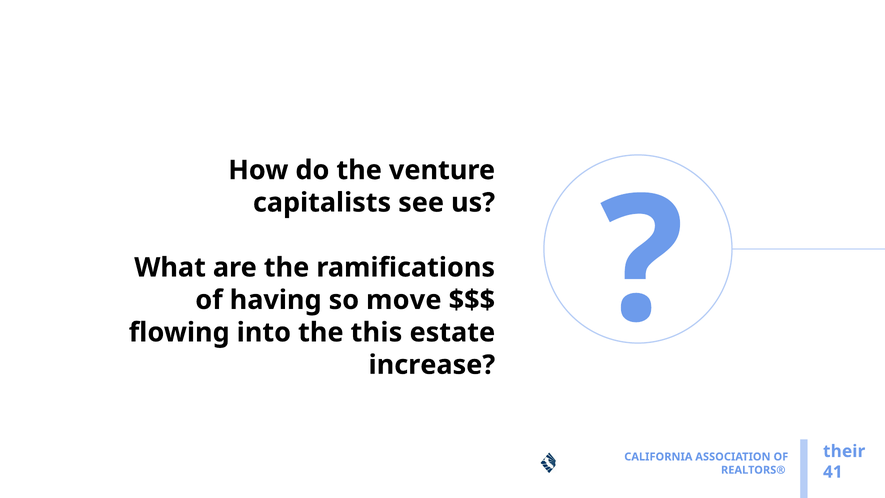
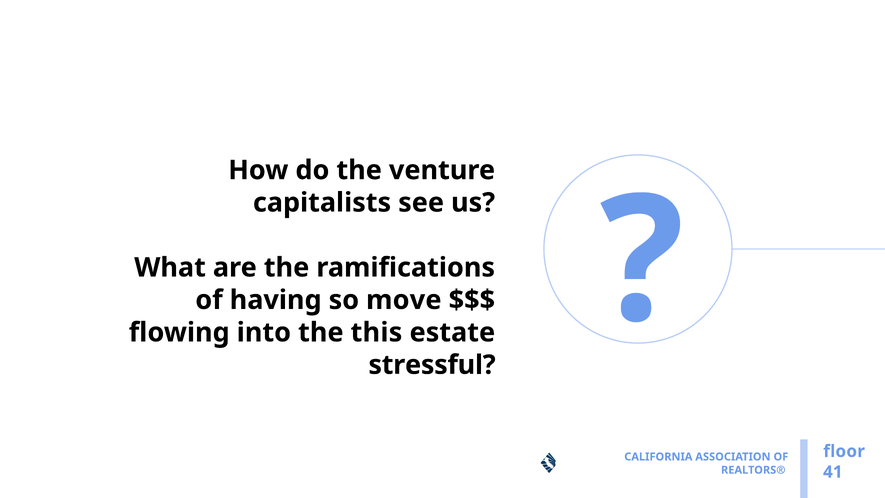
increase: increase -> stressful (432, 365)
their: their -> floor (844, 451)
